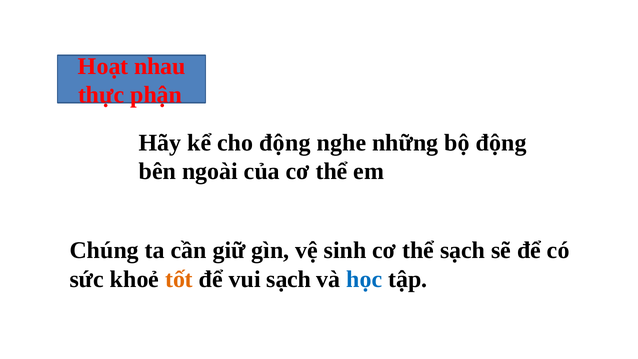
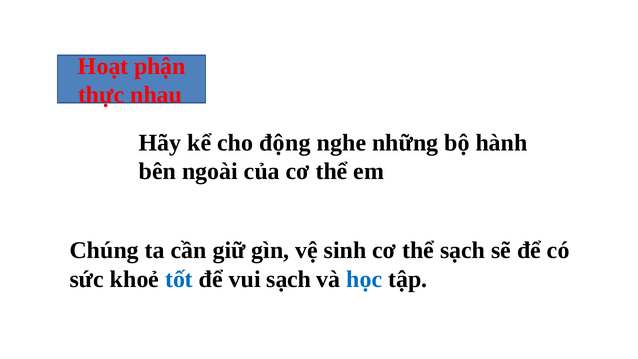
nhau: nhau -> phận (160, 66)
phận: phận -> nhau (156, 95)
bộ động: động -> hành (501, 143)
tốt colour: orange -> blue (179, 279)
